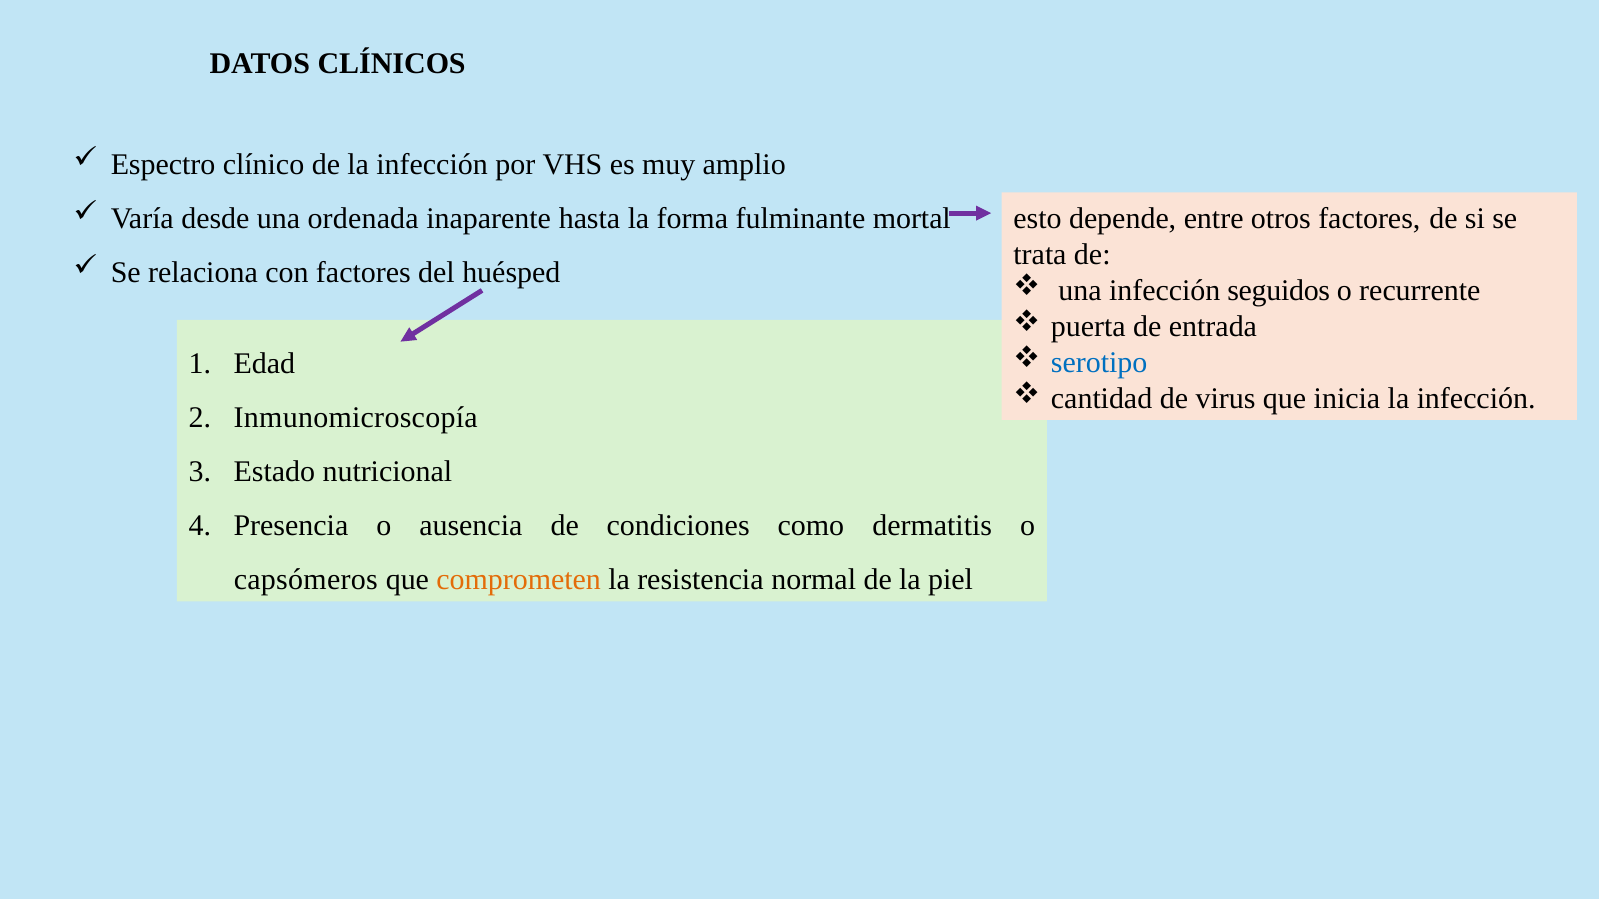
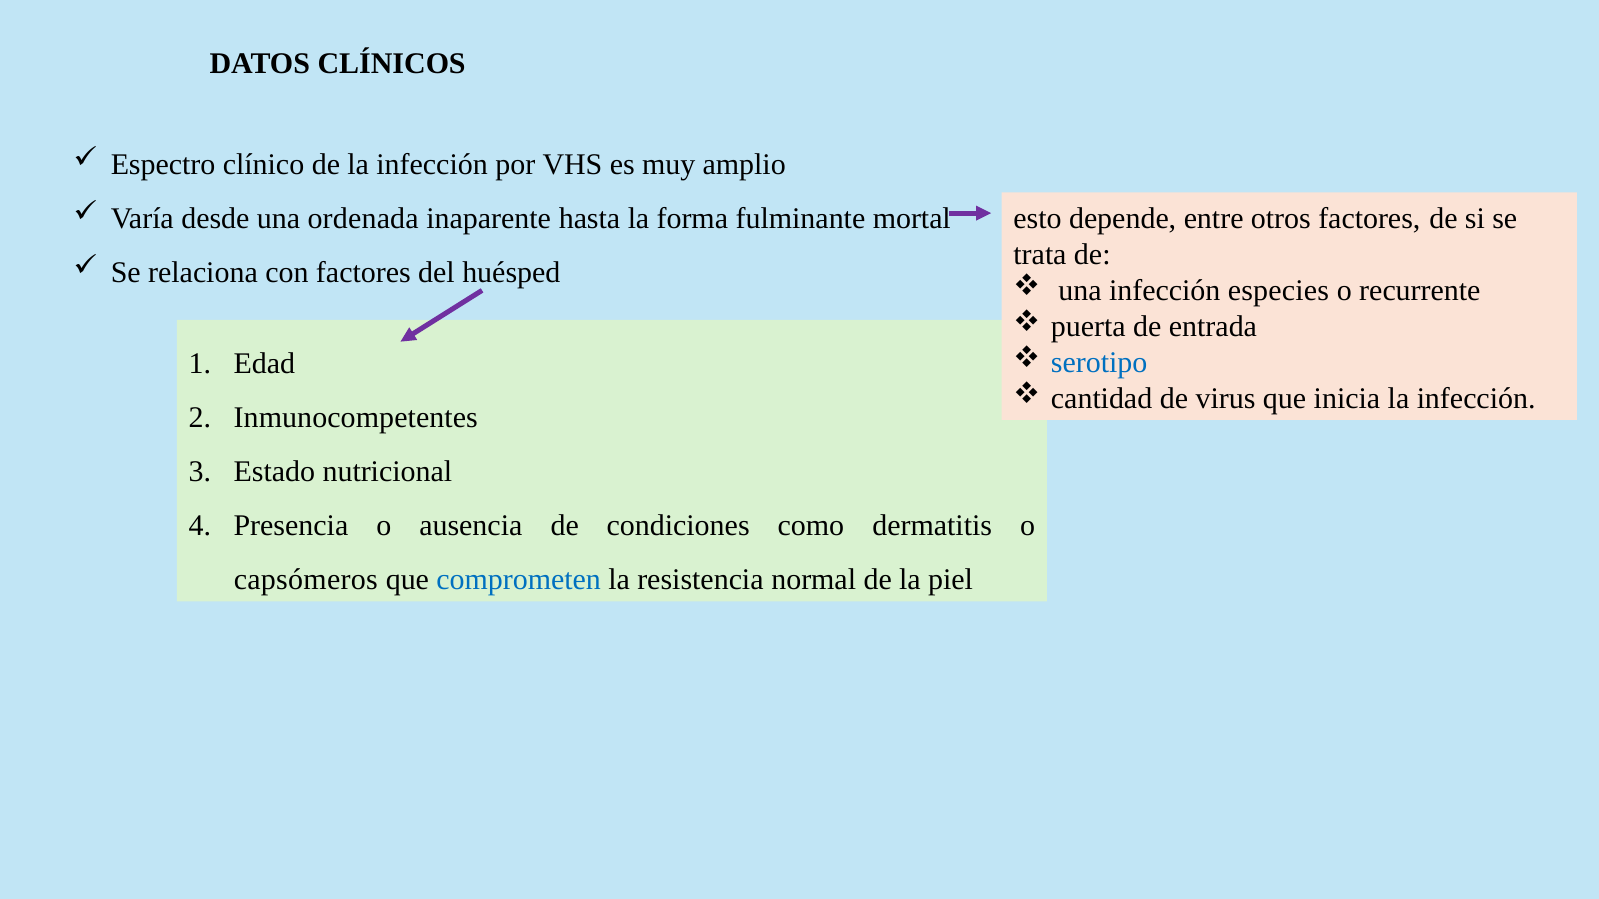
seguidos: seguidos -> especies (1278, 290)
Inmunomicroscopía: Inmunomicroscopía -> Inmunocompetentes (356, 418)
comprometen colour: orange -> blue (519, 580)
